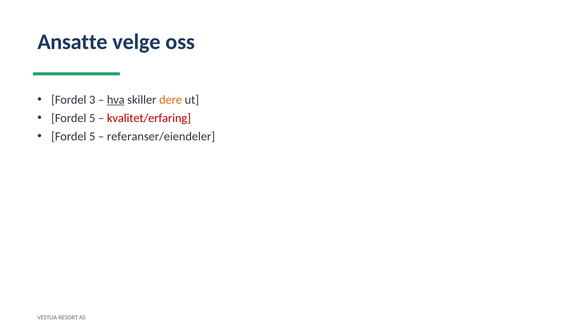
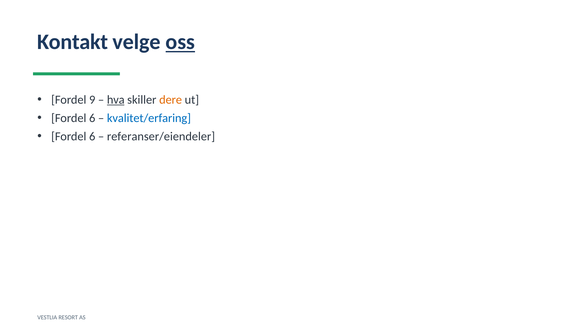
Ansatte: Ansatte -> Kontakt (73, 42)
oss underline: none -> present (180, 42)
3: 3 -> 9 (92, 100)
5: 5 -> 6 (92, 118)
kvalitet/erfaring colour: red -> blue (149, 118)
5: 5 -> 6 (92, 136)
